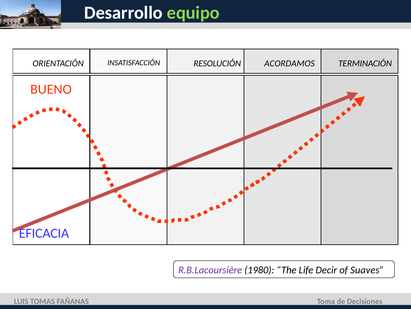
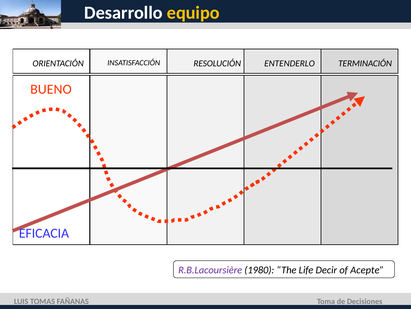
equipo colour: light green -> yellow (193, 13)
ACORDAMOS: ACORDAMOS -> ENTENDERLO (290, 63)
Suaves: Suaves -> Acepte (367, 269)
